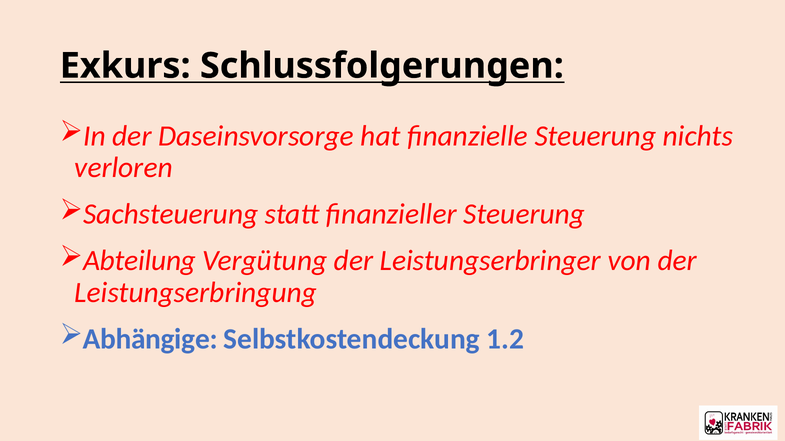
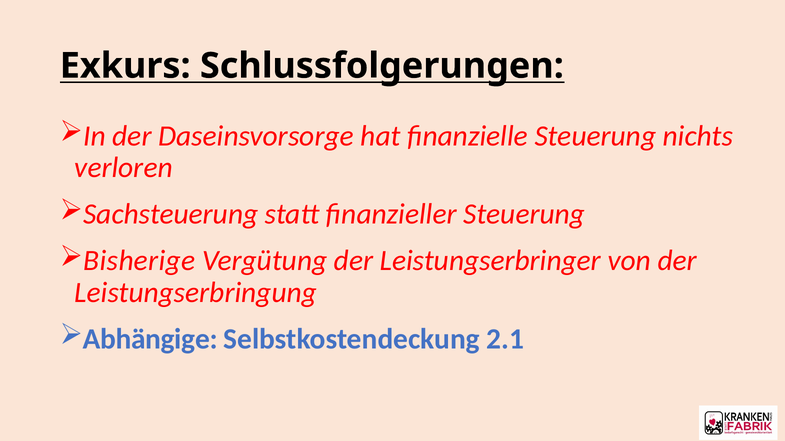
Abteilung: Abteilung -> Bisherige (139, 261)
1.2: 1.2 -> 2.1 (505, 339)
